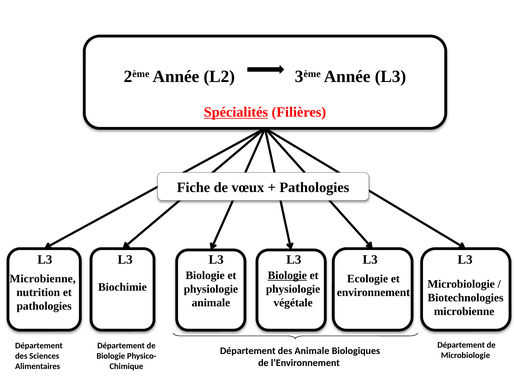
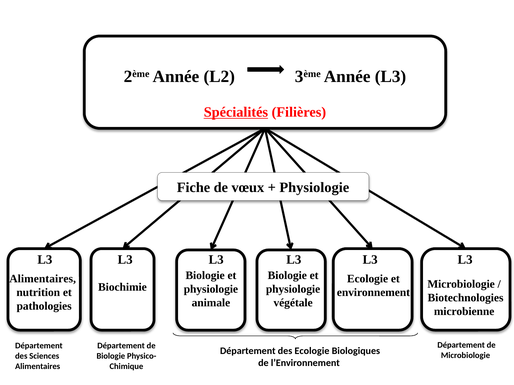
Pathologies: Pathologies -> Physiologie (314, 188)
Biologie underline: present -> none (287, 276)
Microbienne: Microbienne -> Alimentaires (43, 279)
des Animale: Animale -> Ecologie (312, 351)
